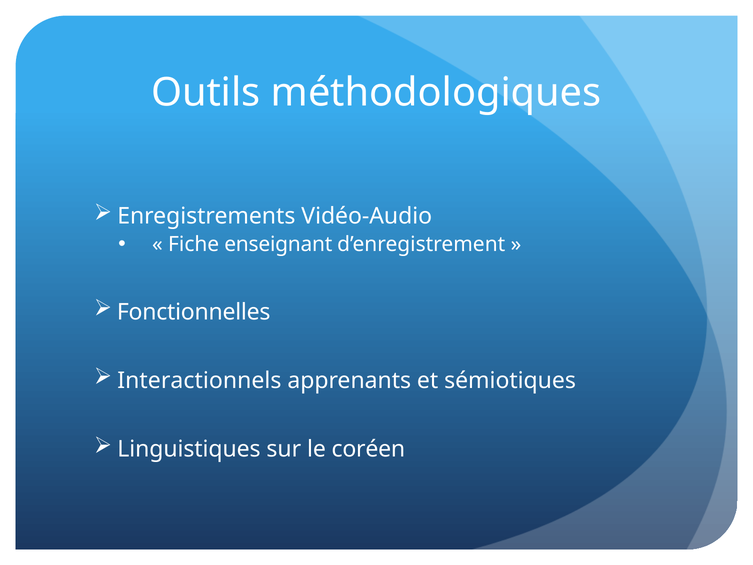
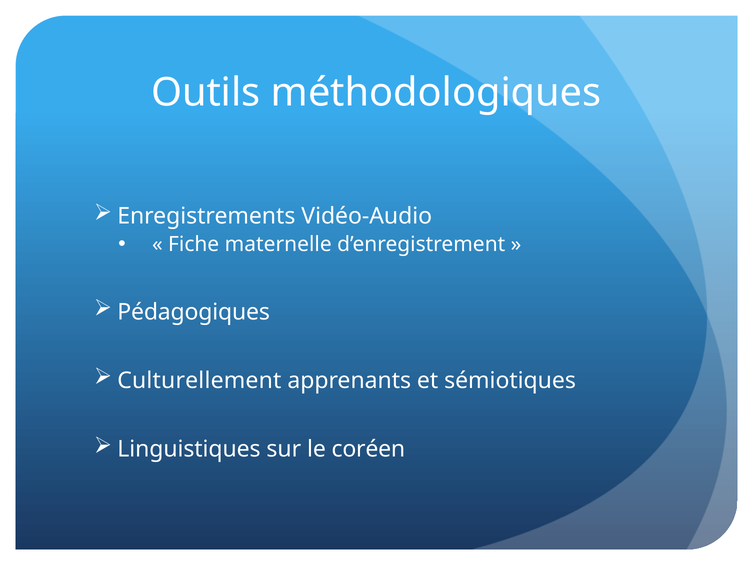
enseignant: enseignant -> maternelle (278, 244)
Fonctionnelles: Fonctionnelles -> Pédagogiques (194, 312)
Interactionnels: Interactionnels -> Culturellement (199, 380)
